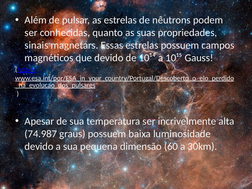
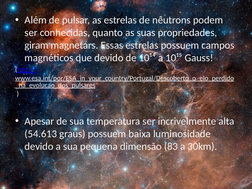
sinais: sinais -> giram (37, 45)
74.987: 74.987 -> 54.613 (41, 134)
60: 60 -> 83 (171, 146)
